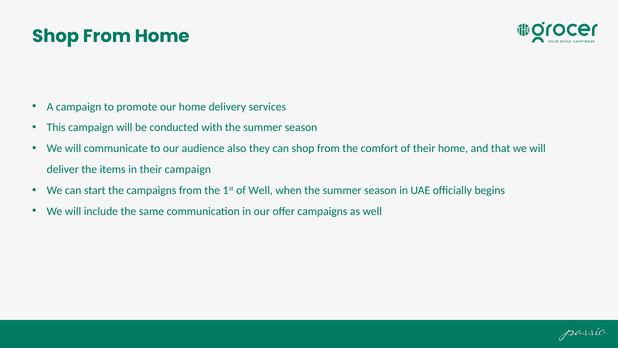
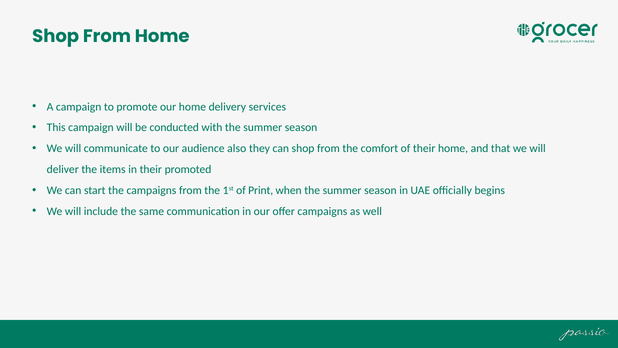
their campaign: campaign -> promoted (188, 169)
of Well: Well -> Print (261, 190)
